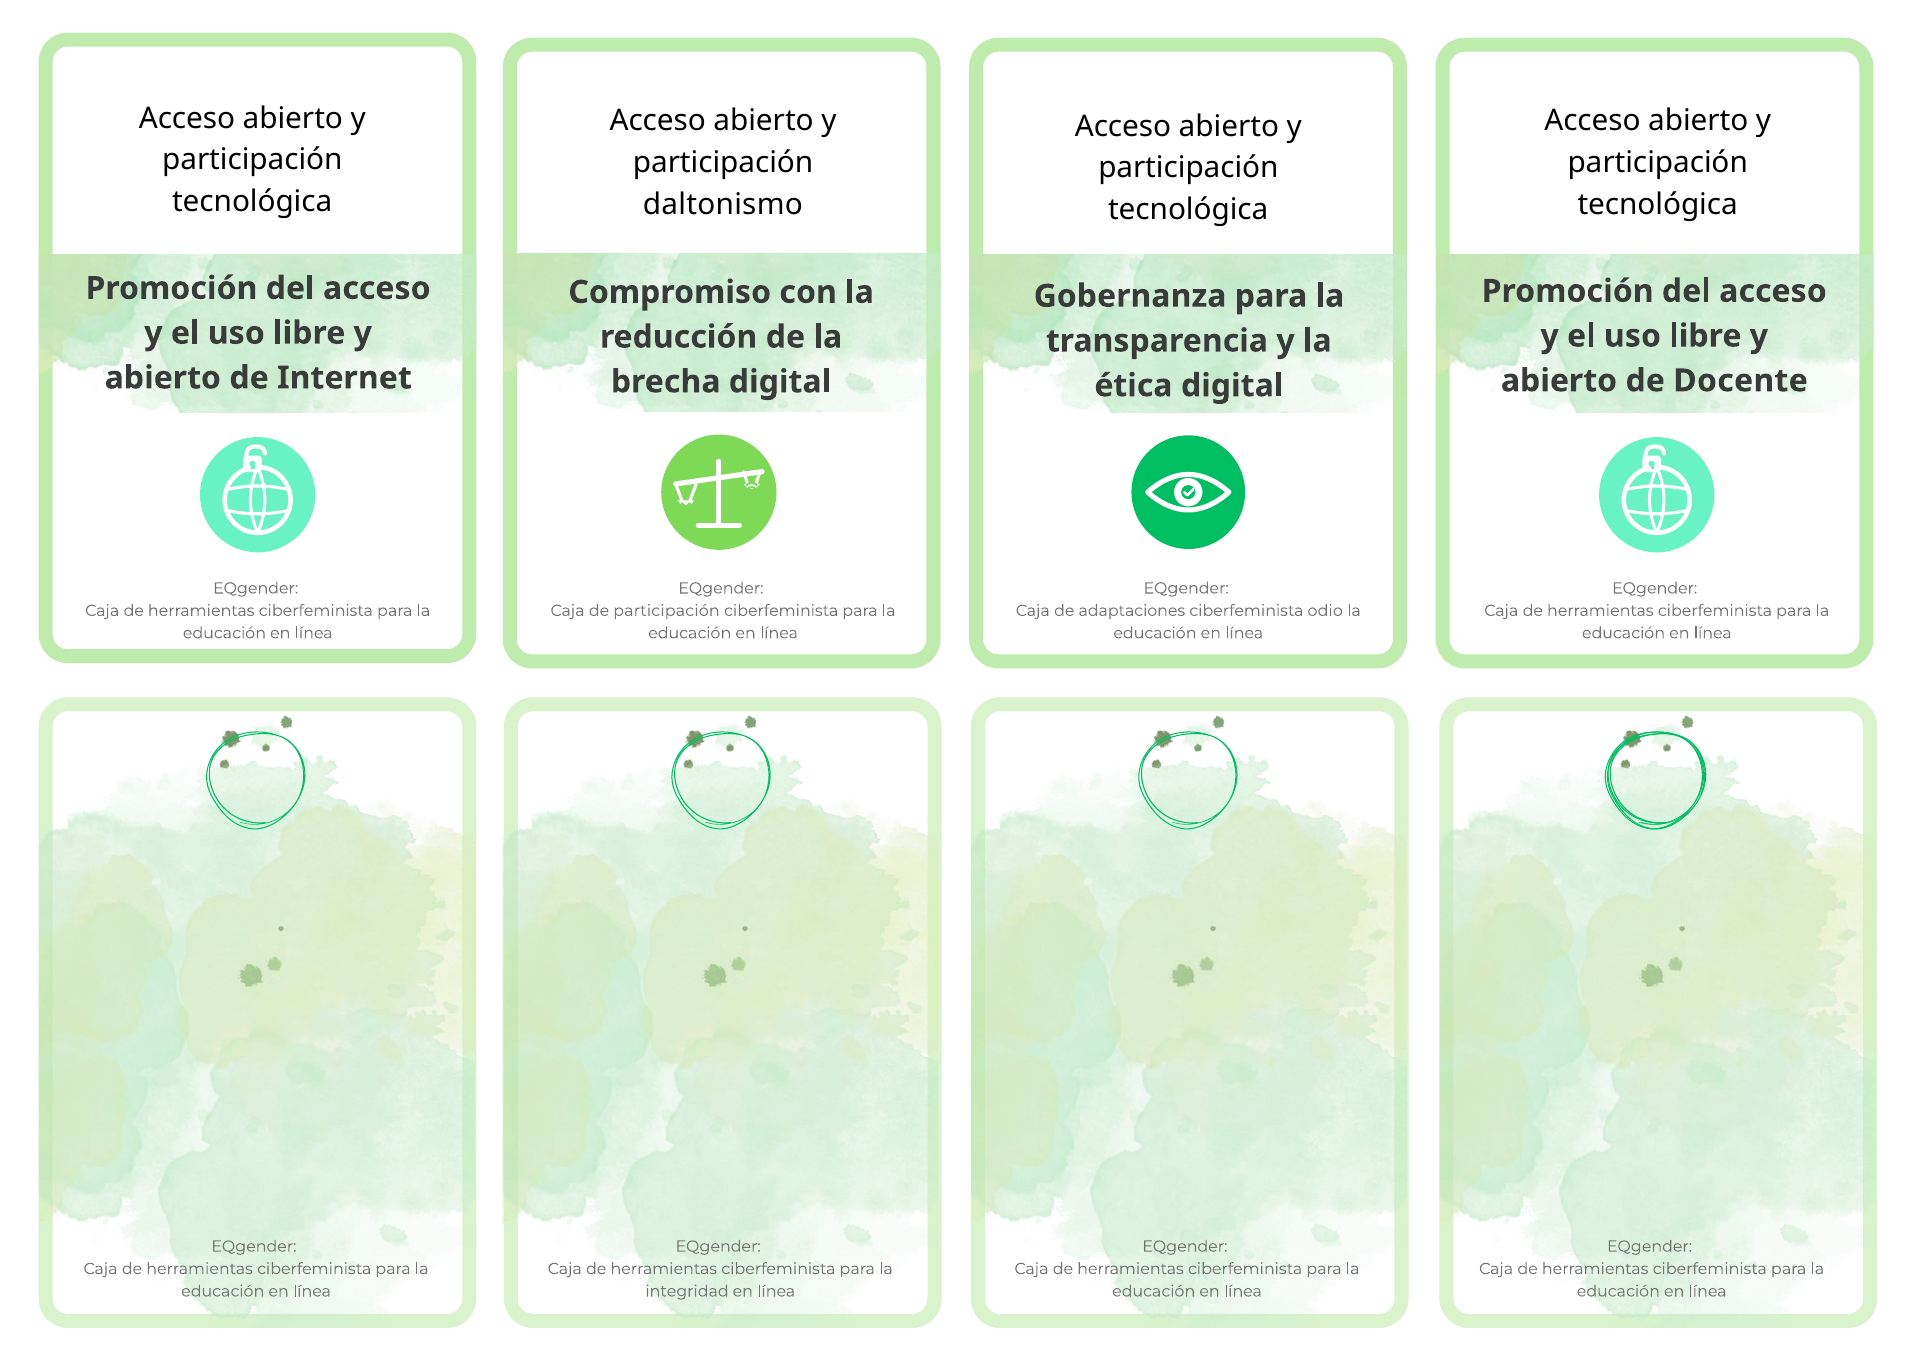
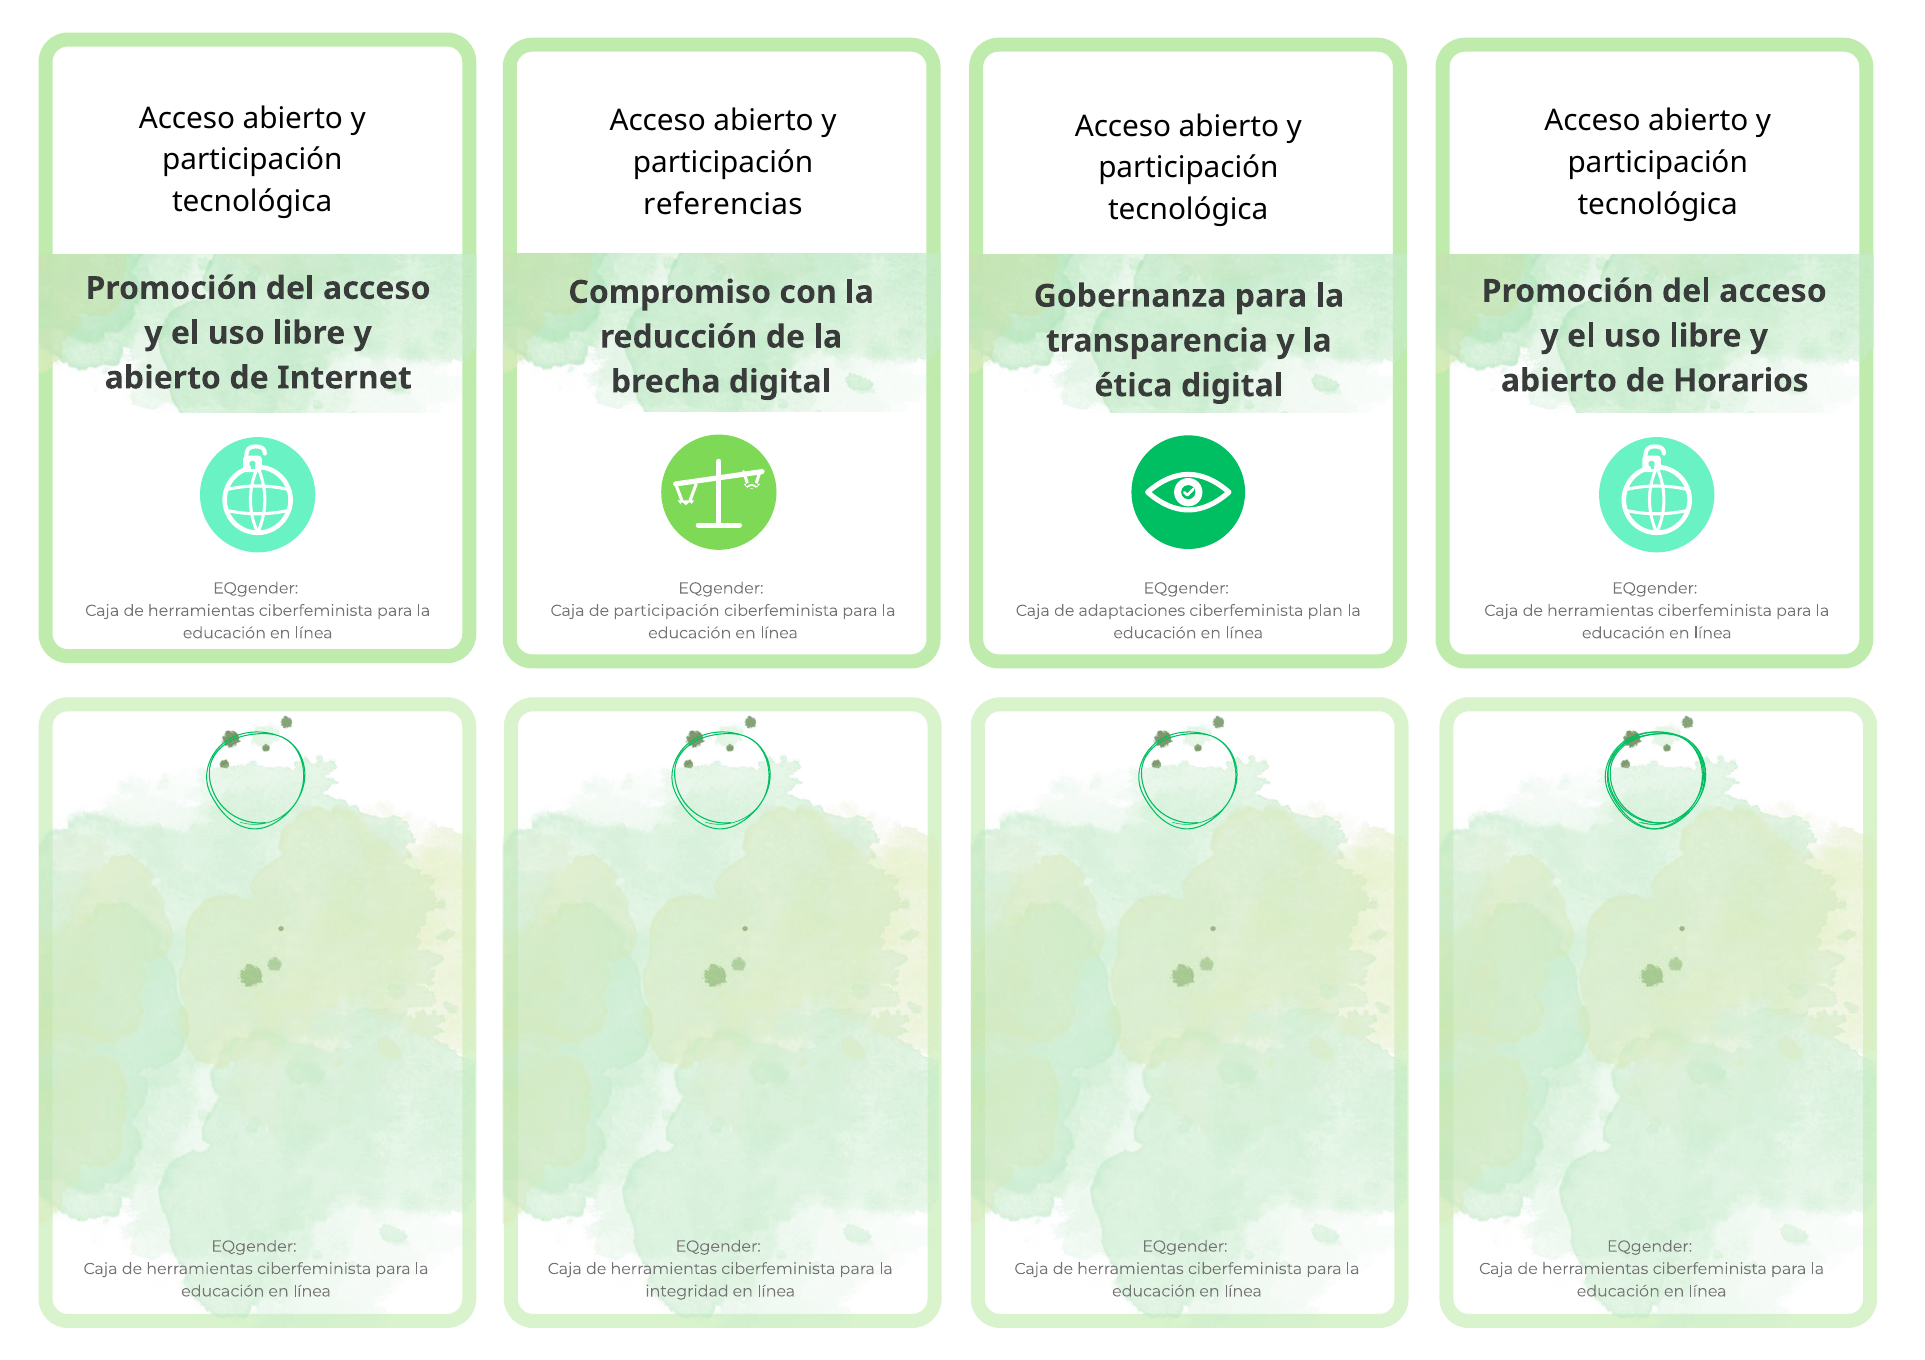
daltonismo: daltonismo -> referencias (723, 204)
Docente: Docente -> Horarios (1741, 381)
odio: odio -> plan (1325, 611)
